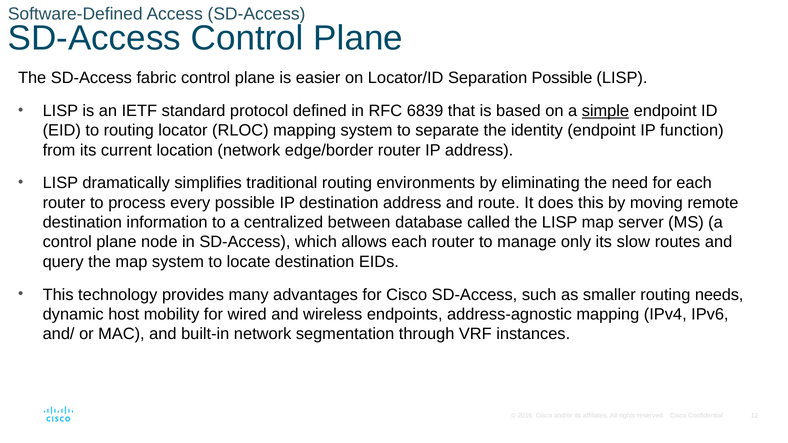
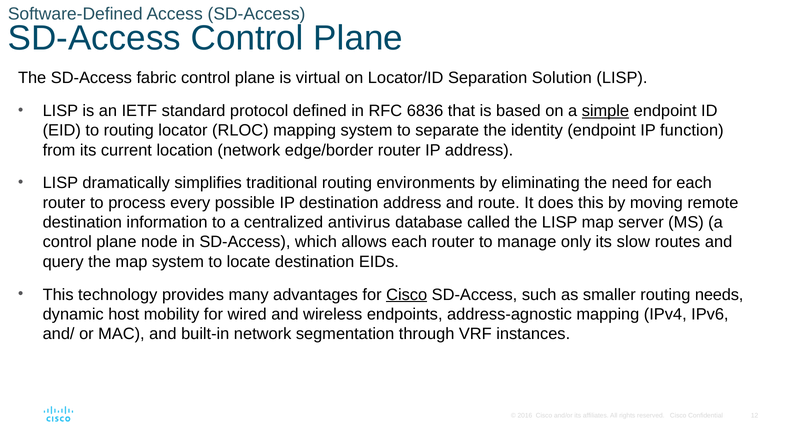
easier: easier -> virtual (318, 78)
Separation Possible: Possible -> Solution (562, 78)
6839: 6839 -> 6836 (425, 111)
between: between -> antivirus (359, 223)
Cisco underline: none -> present (407, 295)
